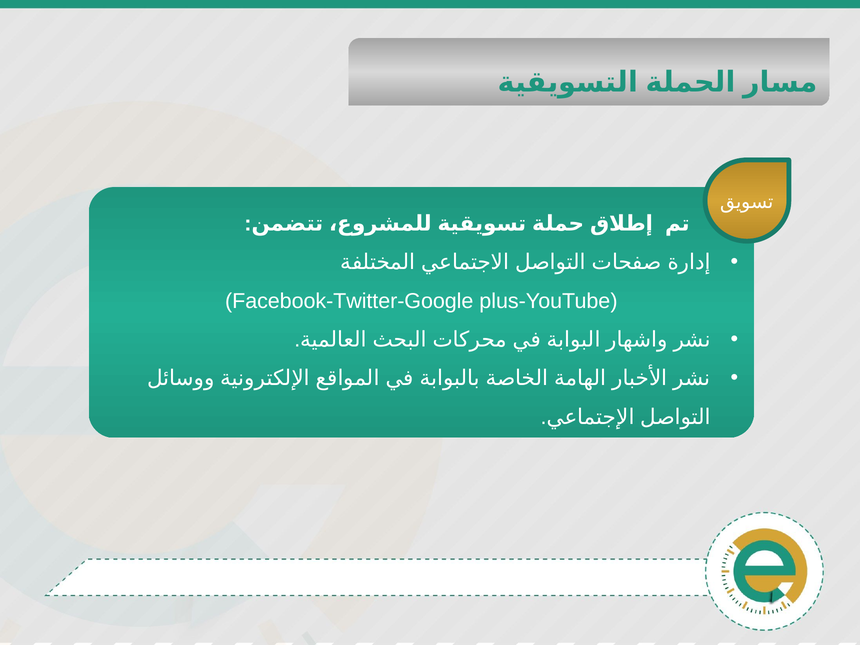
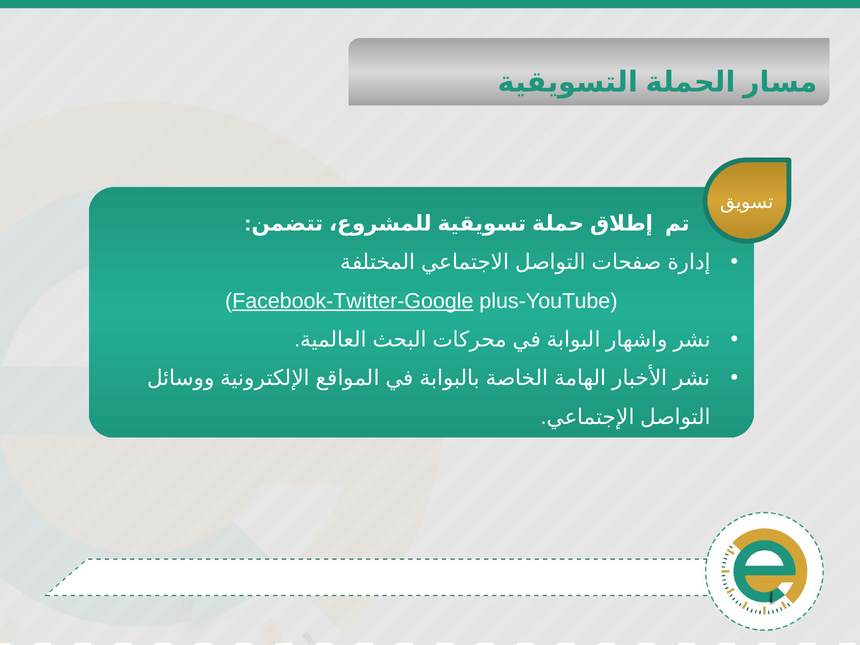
Facebook-Twitter-Google underline: none -> present (353, 301)
